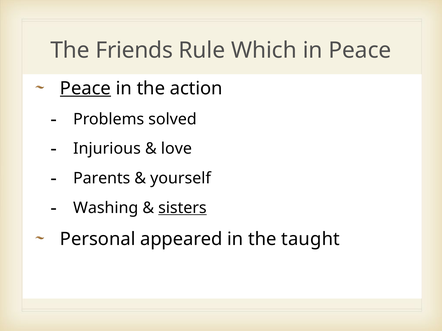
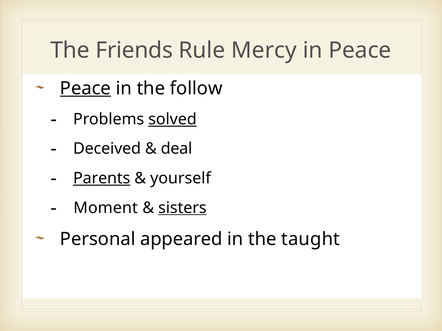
Which: Which -> Mercy (264, 50)
action: action -> follow (196, 88)
solved underline: none -> present (172, 119)
Injurious: Injurious -> Deceived (107, 149)
love: love -> deal (177, 149)
Parents underline: none -> present (102, 179)
Washing: Washing -> Moment (106, 208)
